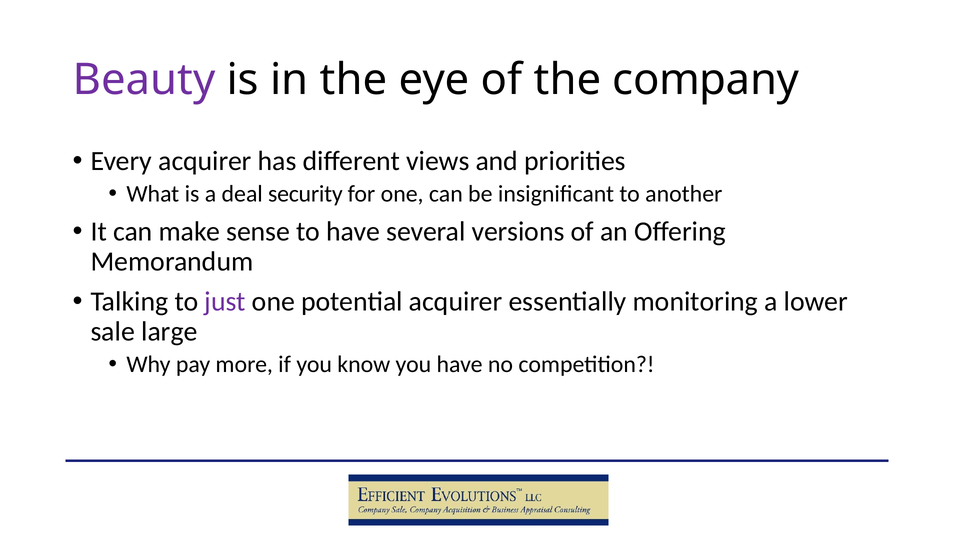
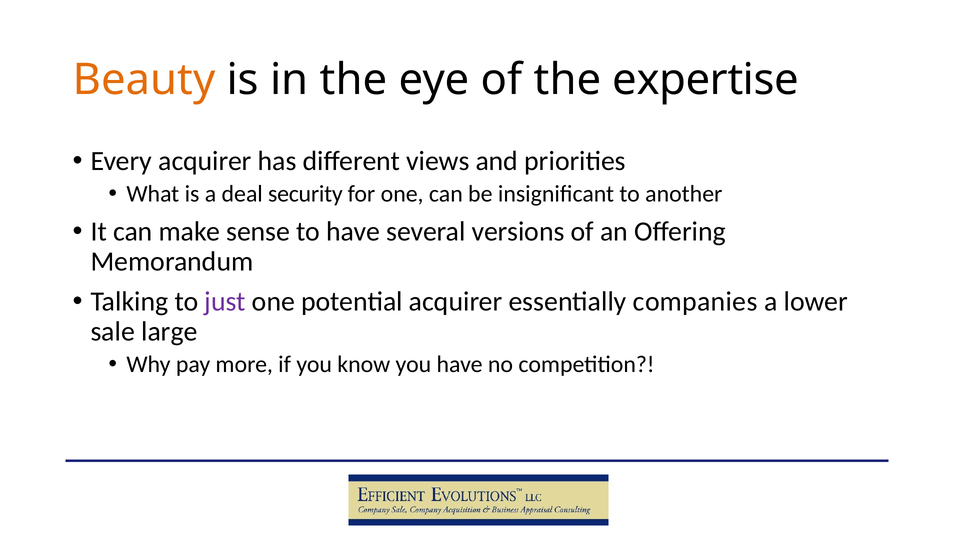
Beauty colour: purple -> orange (144, 80)
company: company -> expertise (706, 80)
monitoring: monitoring -> companies (695, 302)
